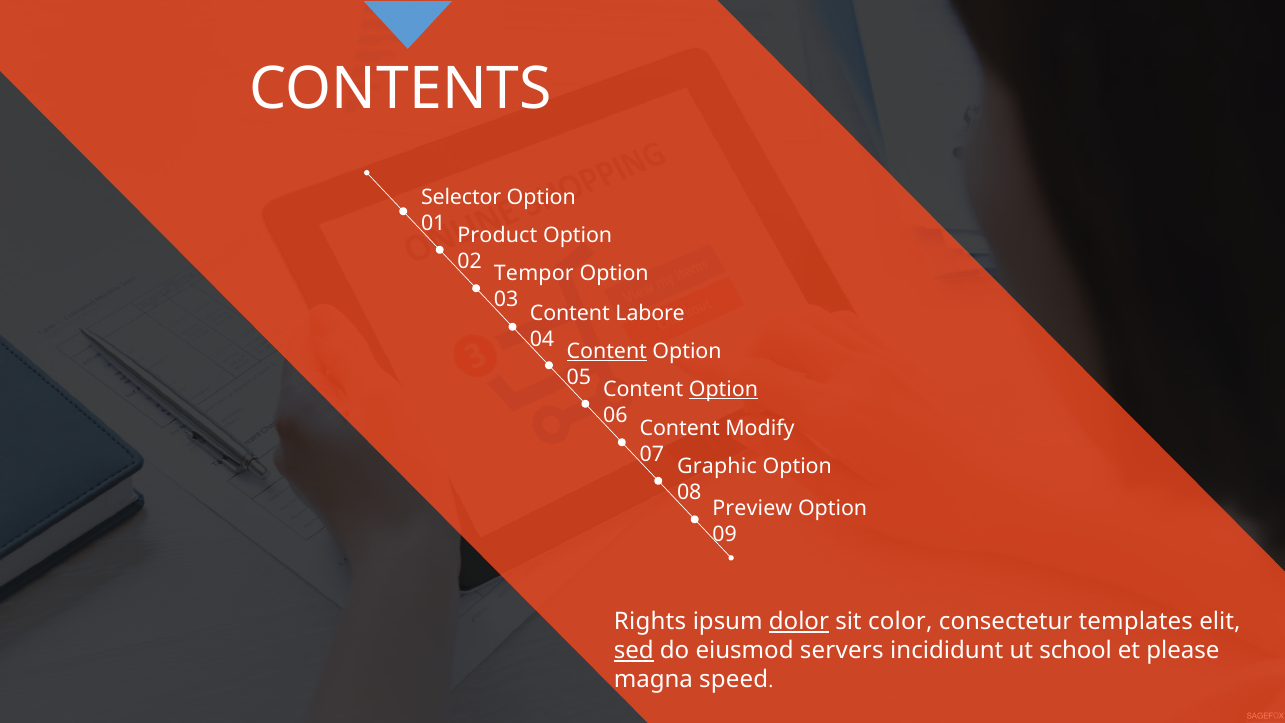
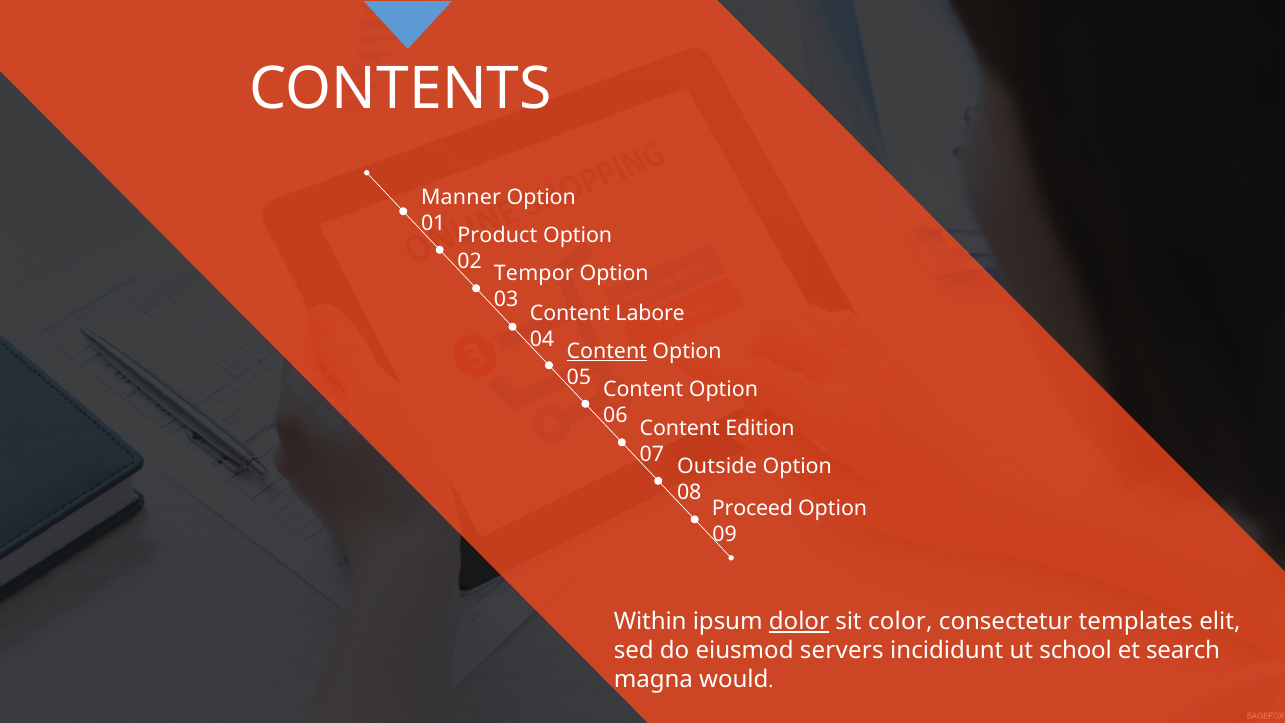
Selector: Selector -> Manner (461, 197)
Option underline: present -> none (723, 389)
Modify: Modify -> Edition (760, 428)
Graphic: Graphic -> Outside (717, 467)
Preview: Preview -> Proceed (752, 508)
Rights: Rights -> Within (650, 622)
sed underline: present -> none (634, 651)
please: please -> search (1183, 651)
speed: speed -> would (734, 679)
